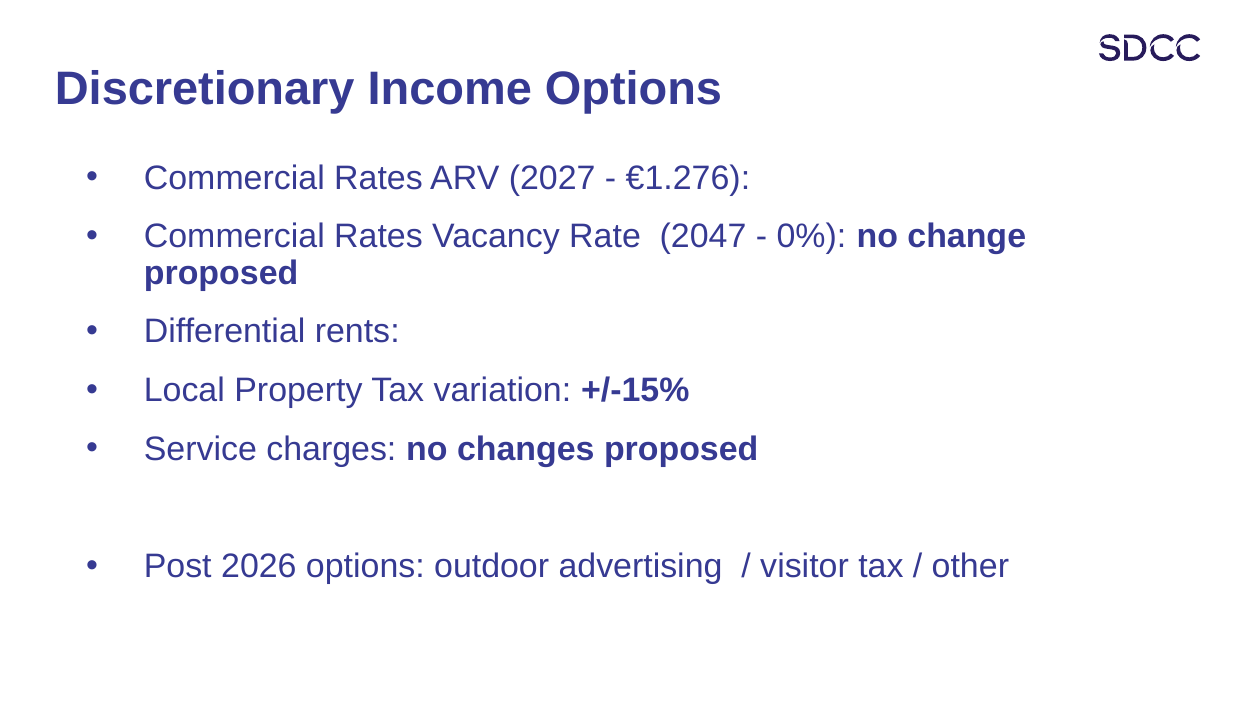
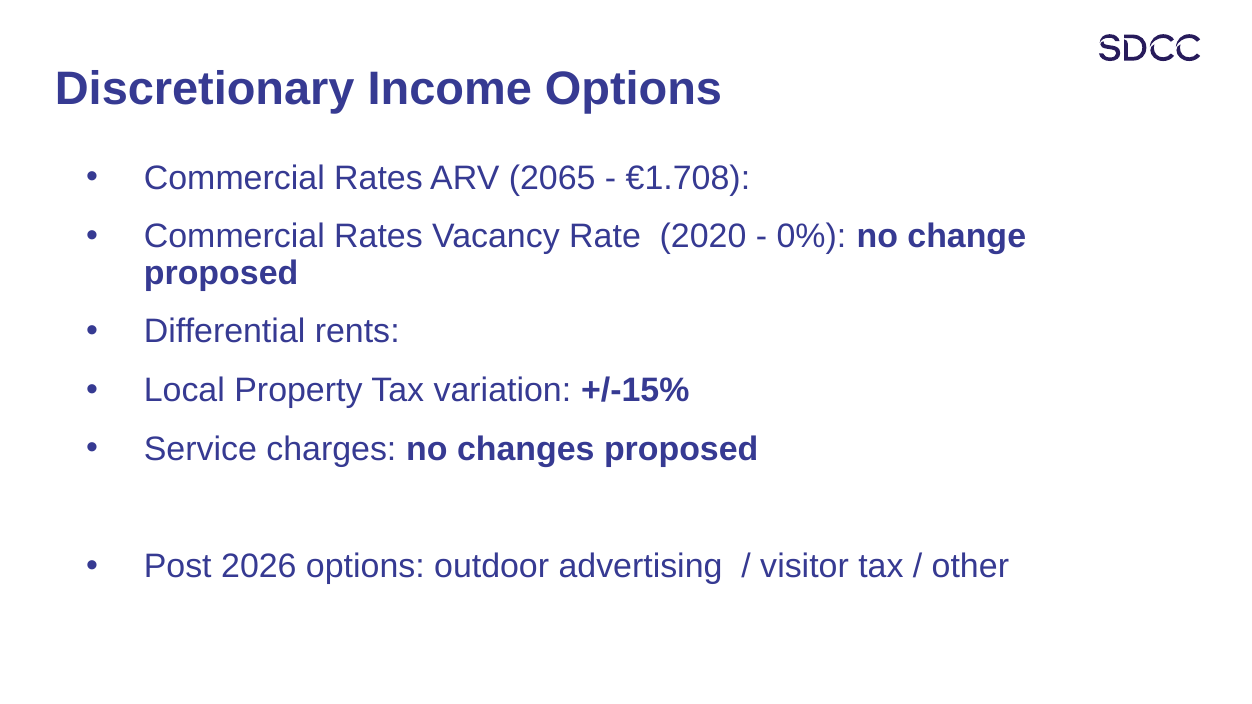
2027: 2027 -> 2065 (552, 178)
€1.276: €1.276 -> €1.708 (688, 178)
2047: 2047 -> 2020 (703, 237)
